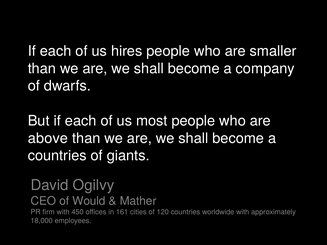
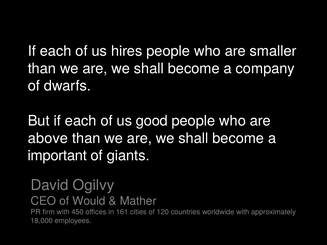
most: most -> good (152, 121)
countries: countries -> important (57, 156)
